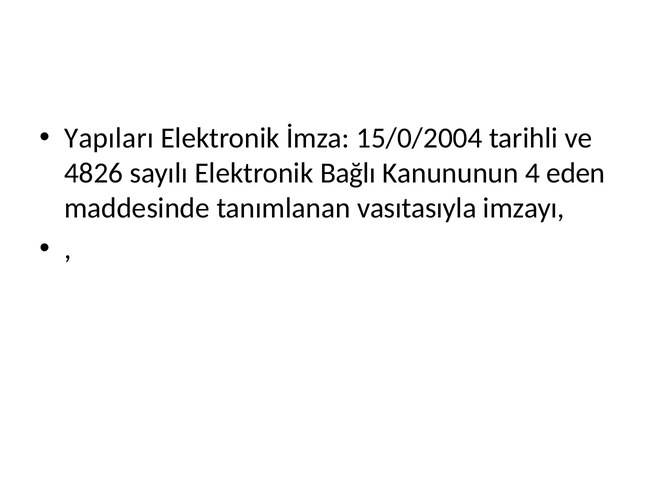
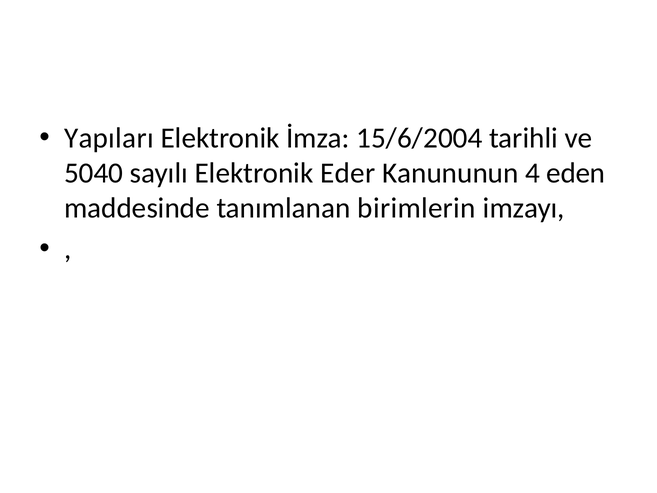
15/0/2004: 15/0/2004 -> 15/6/2004 (419, 138)
4826: 4826 -> 5040 (94, 173)
Bağlı: Bağlı -> Eder (348, 173)
vasıtasıyla: vasıtasıyla -> birimlerin (417, 208)
